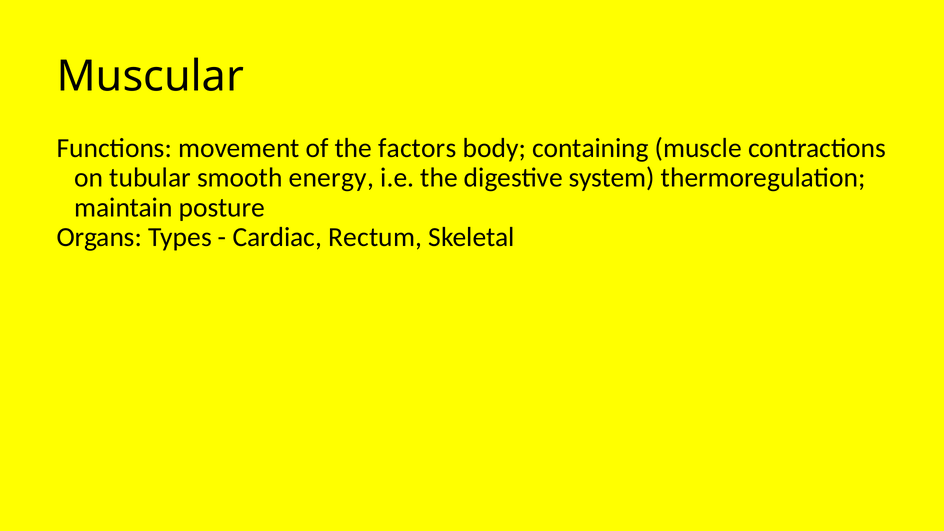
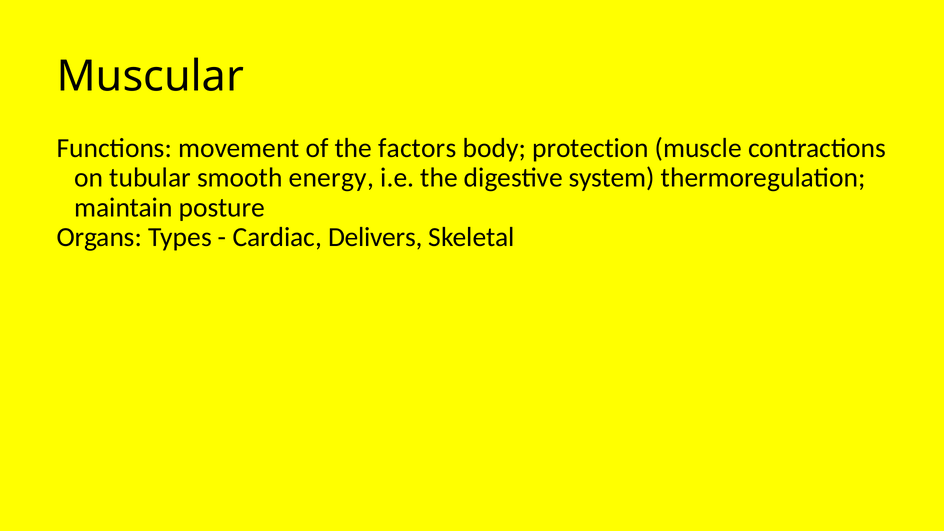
containing: containing -> protection (590, 148)
Rectum: Rectum -> Delivers (375, 237)
